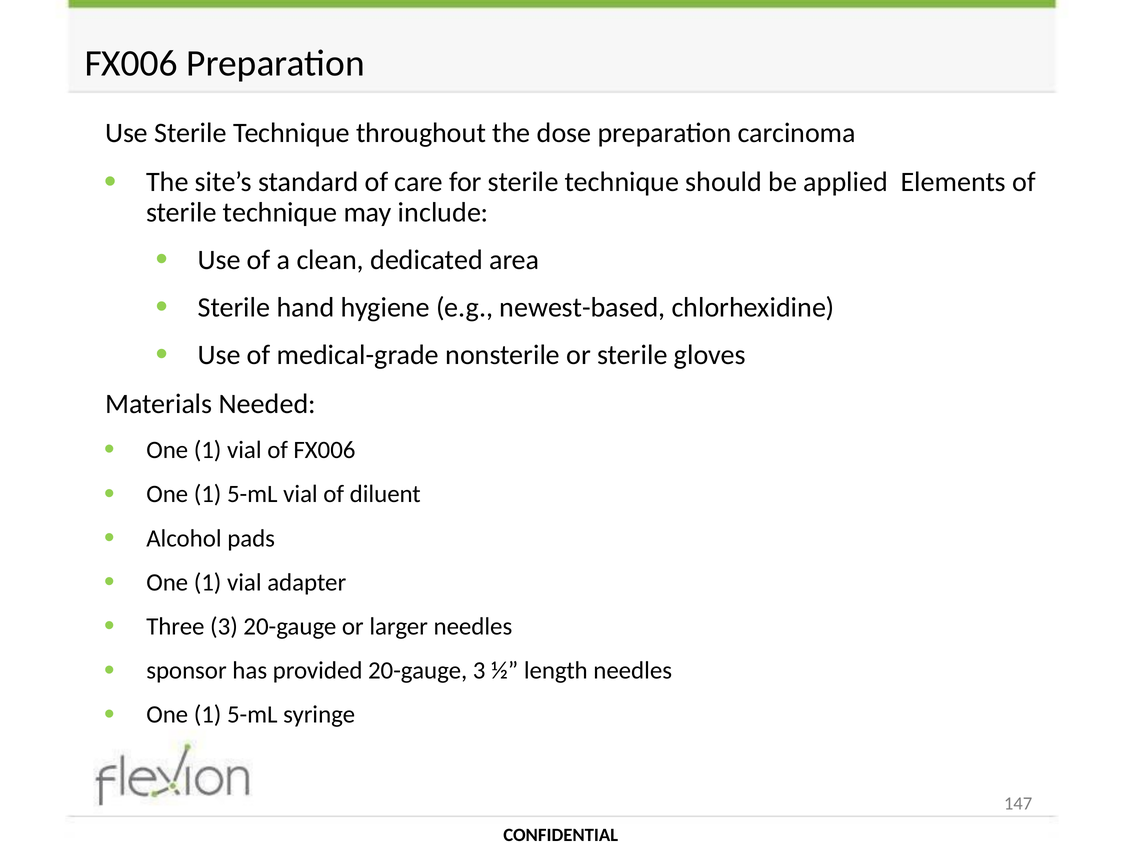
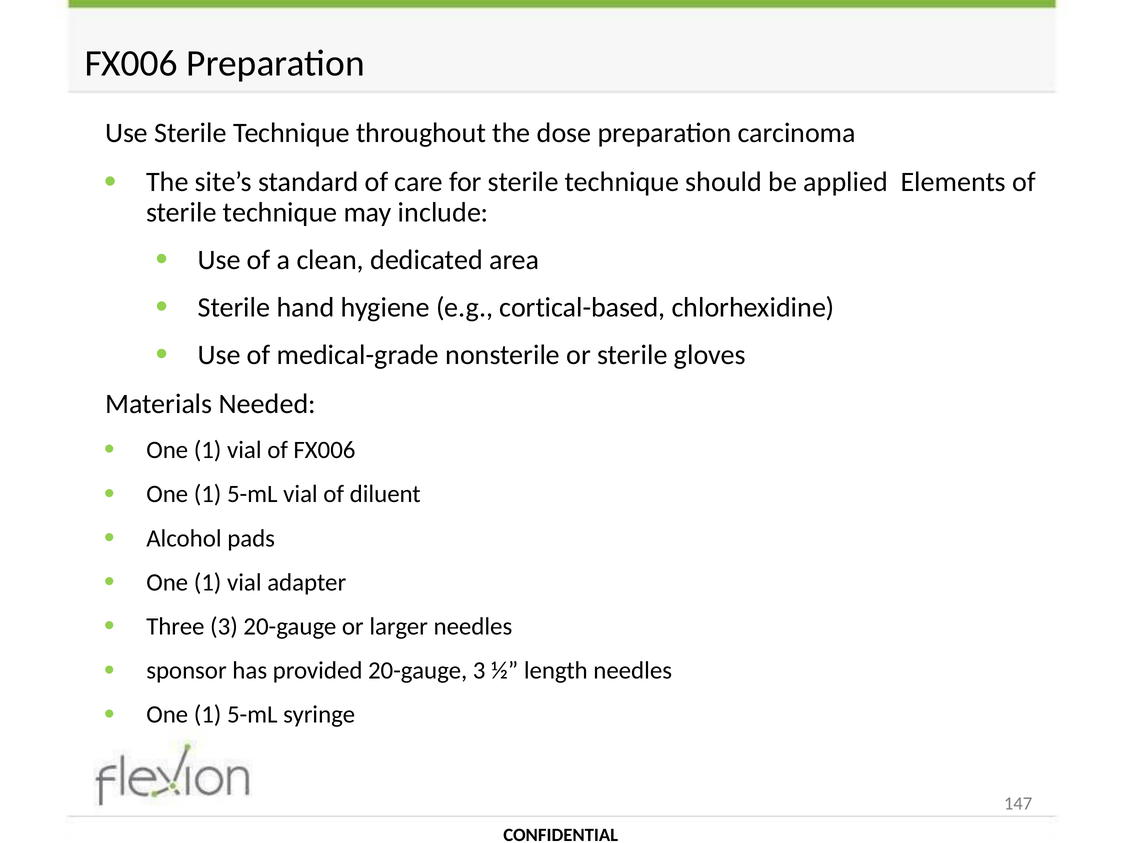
newest-based: newest-based -> cortical-based (582, 308)
